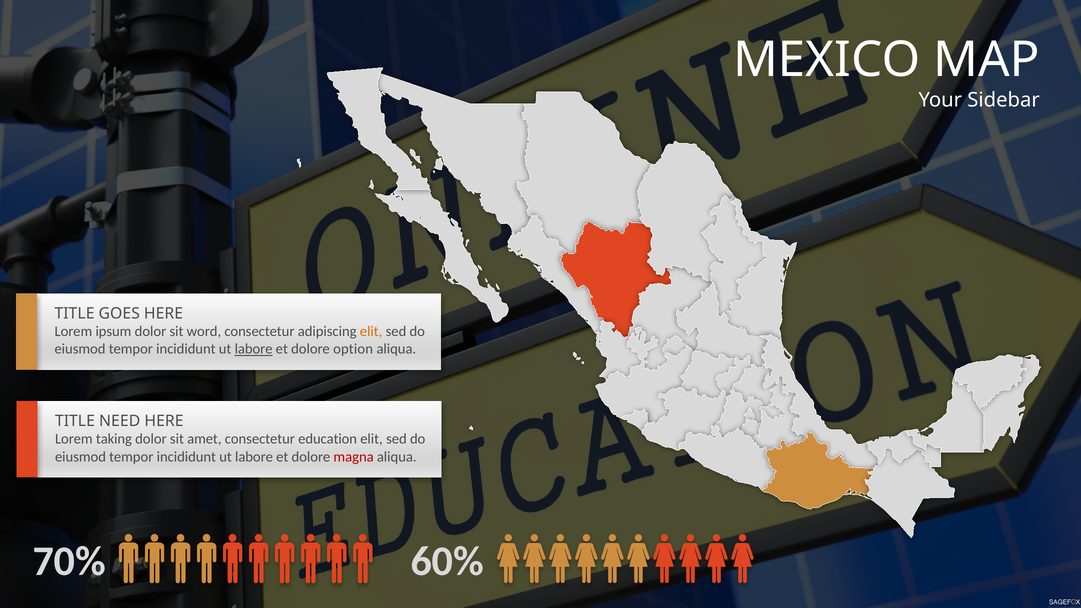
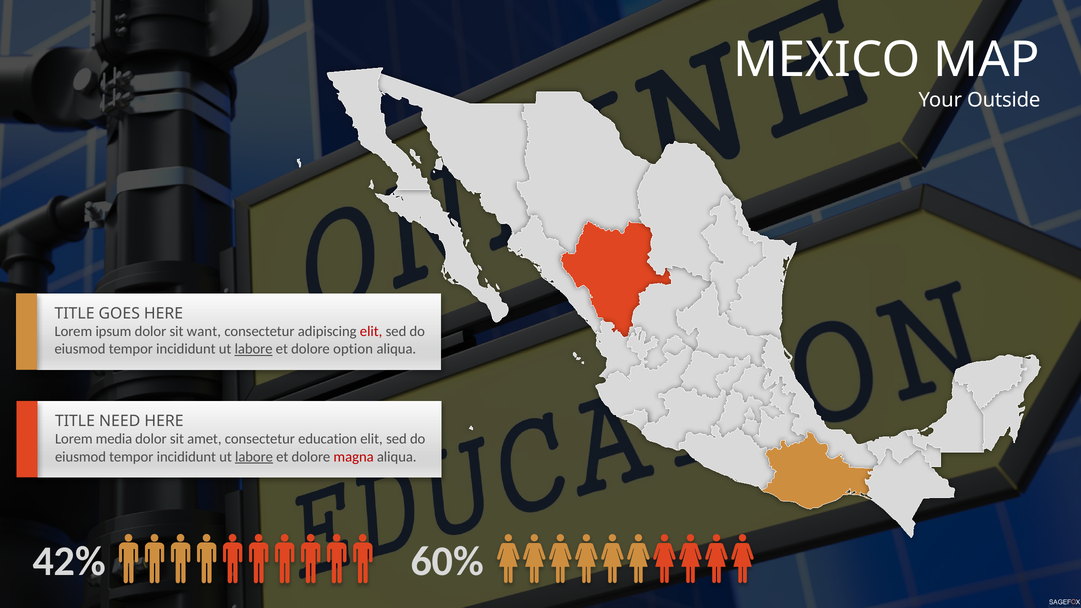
Sidebar: Sidebar -> Outside (1004, 100)
word: word -> want (204, 332)
elit colour: orange -> red (371, 332)
taking: taking -> media (114, 439)
labore underline: none -> present (254, 457)
70%: 70% -> 42% (69, 561)
